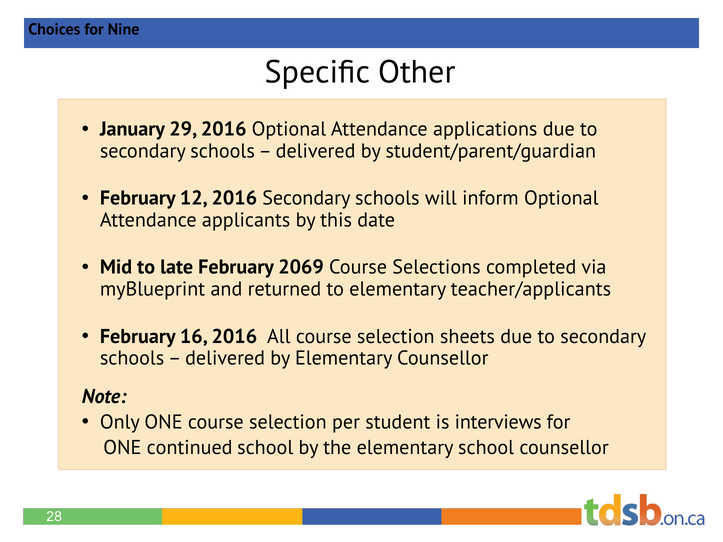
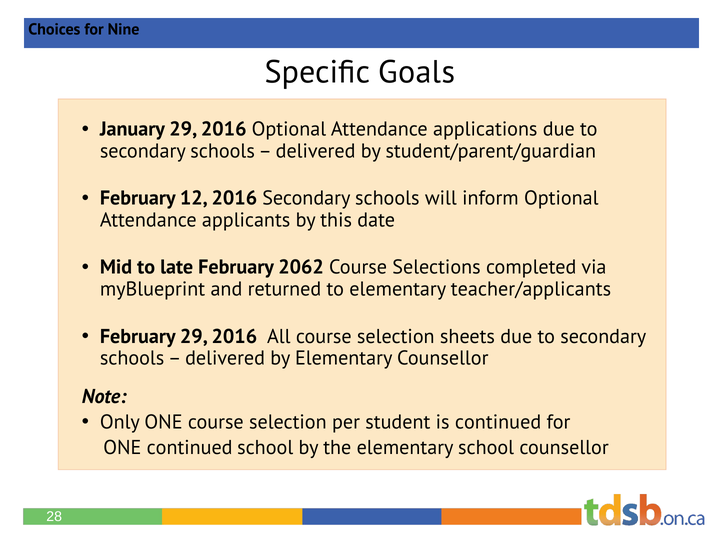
Other: Other -> Goals (417, 72)
2069: 2069 -> 2062 (301, 267)
February 16: 16 -> 29 (194, 337)
is interviews: interviews -> continued (498, 422)
